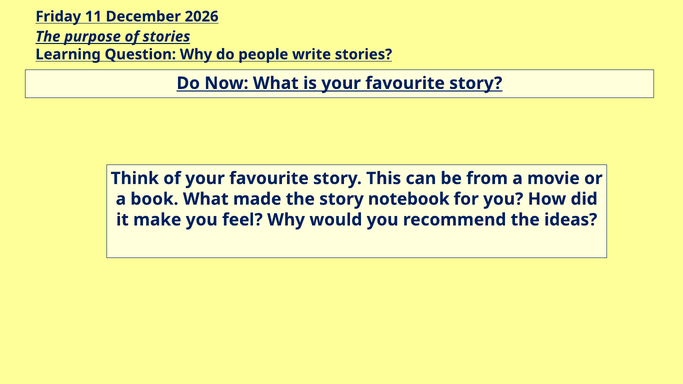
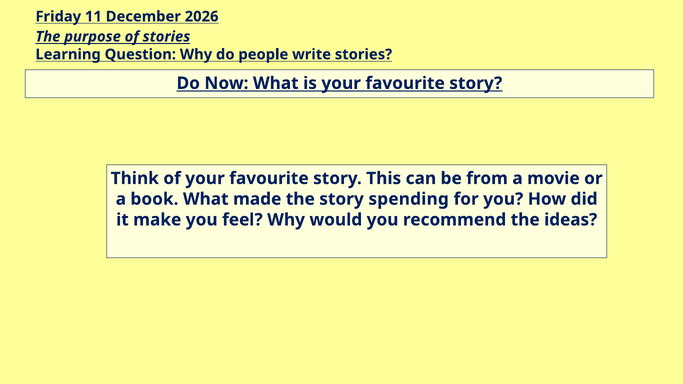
notebook: notebook -> spending (409, 199)
